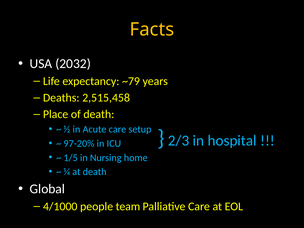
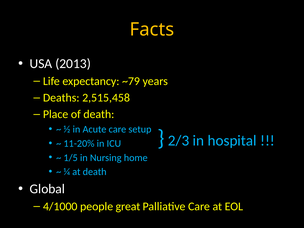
2032: 2032 -> 2013 (73, 64)
97-20%: 97-20% -> 11-20% (79, 144)
team: team -> great (128, 206)
